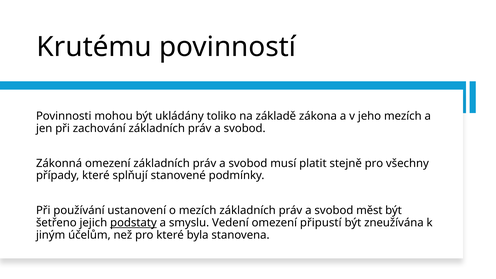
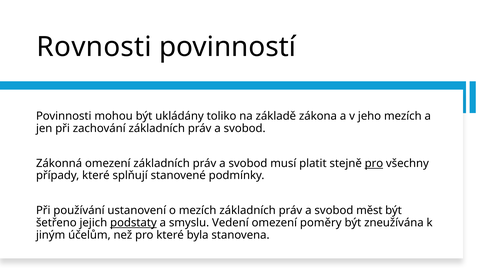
Krutému: Krutému -> Rovnosti (94, 47)
pro underline: none -> present (374, 163)
připustí: připustí -> poměry (321, 223)
